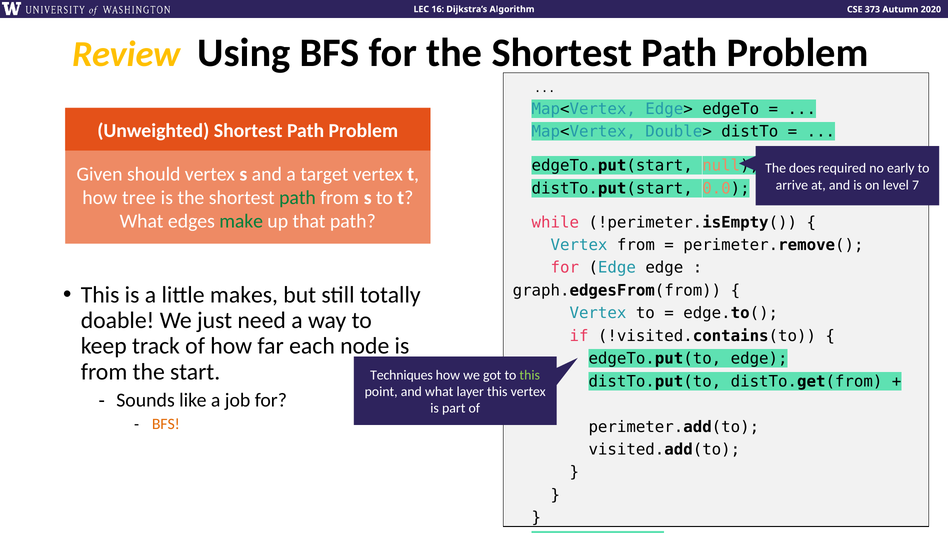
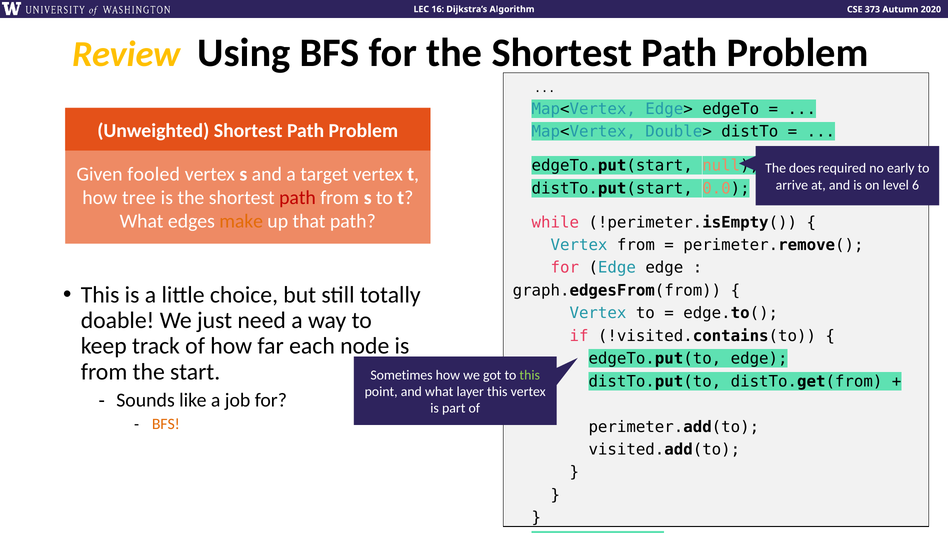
should: should -> fooled (154, 174)
7: 7 -> 6 (916, 185)
path colour: green -> red (297, 198)
make colour: green -> orange (241, 222)
makes: makes -> choice (244, 295)
Techniques: Techniques -> Sometimes (402, 375)
